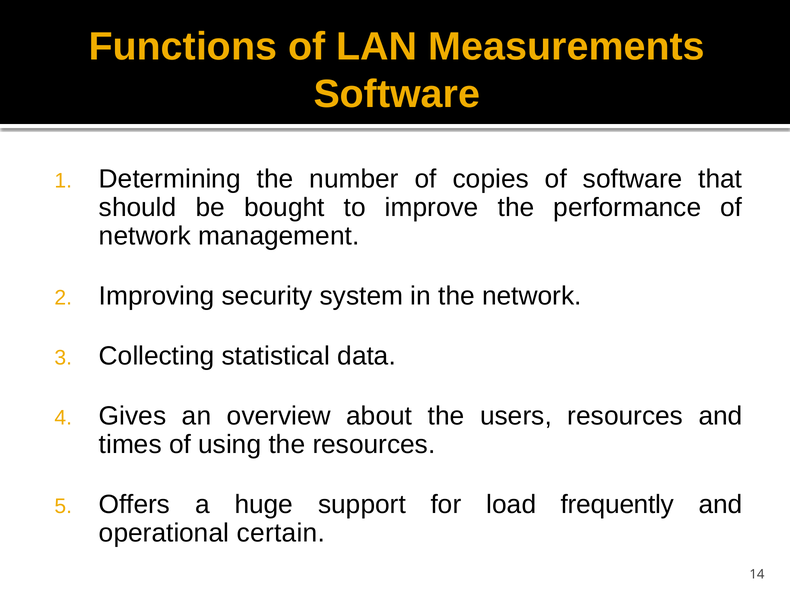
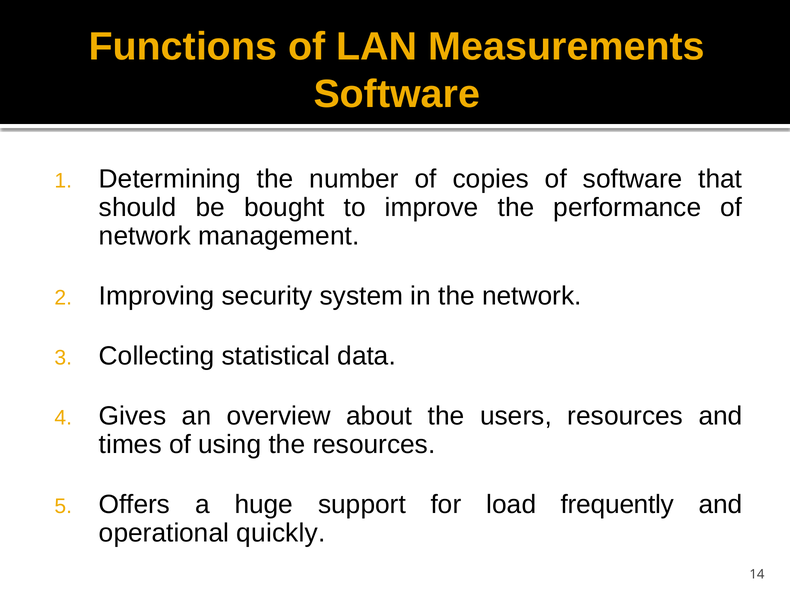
certain: certain -> quickly (281, 533)
